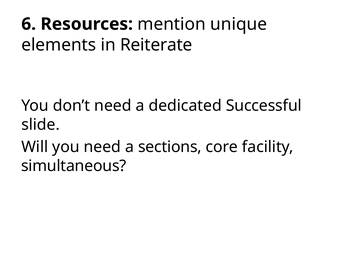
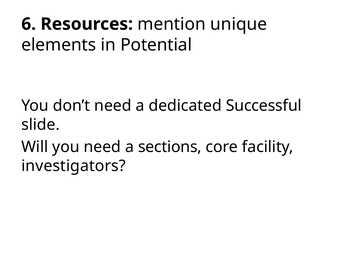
Reiterate: Reiterate -> Potential (156, 45)
simultaneous: simultaneous -> investigators (74, 165)
